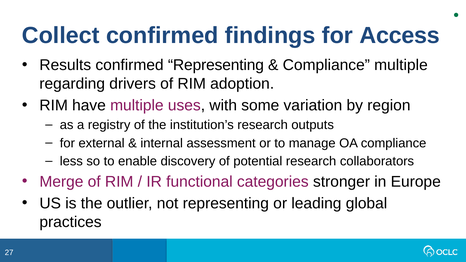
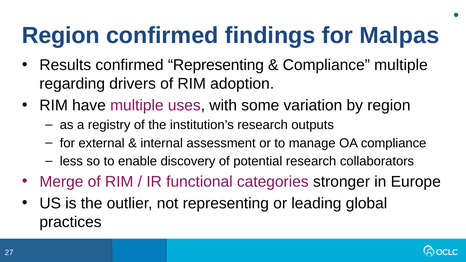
Collect: Collect -> Region (61, 35)
Access: Access -> Malpas (399, 35)
